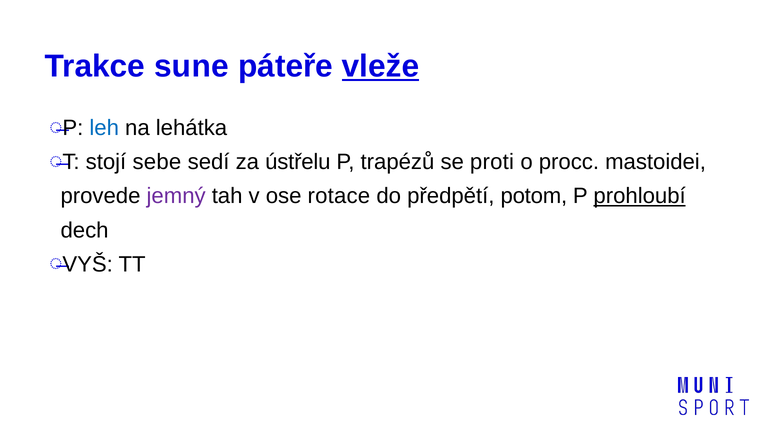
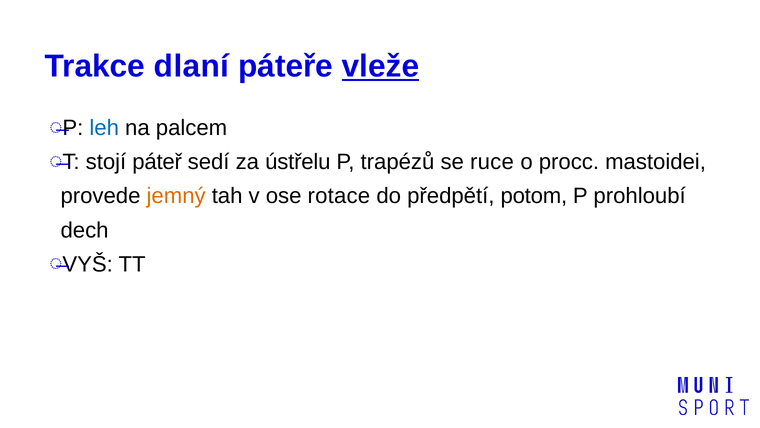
sune: sune -> dlaní (191, 66)
lehátka: lehátka -> palcem (192, 128)
sebe: sebe -> páteř (157, 162)
proti: proti -> ruce (492, 162)
jemný colour: purple -> orange (176, 196)
prohloubí underline: present -> none (640, 196)
